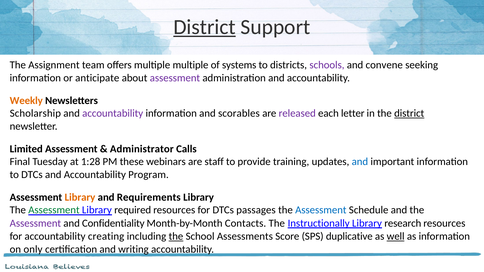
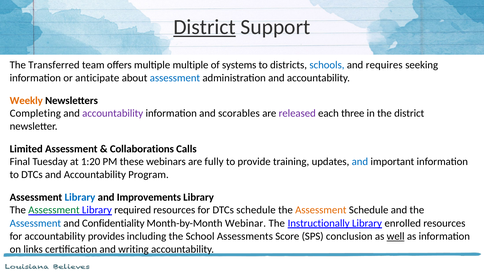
Assignment: Assignment -> Transferred (54, 65)
schools colour: purple -> blue (327, 65)
convene: convene -> requires (384, 65)
assessment colour: purple -> blue (175, 78)
Scholarship: Scholarship -> Completing (35, 114)
letter: letter -> three (353, 114)
district underline: present -> none (409, 114)
Administrator: Administrator -> Collaborations (142, 149)
1:28: 1:28 -> 1:20 (91, 162)
staff: staff -> fully (214, 162)
Library colour: orange -> blue (80, 197)
Requirements: Requirements -> Improvements (149, 197)
DTCs passages: passages -> schedule (256, 210)
Assessment colour: blue -> orange (321, 210)
Assessment colour: purple -> blue (35, 223)
Contacts: Contacts -> Webinar (246, 223)
research: research -> enrolled (403, 223)
creating: creating -> provides (106, 237)
the underline: present -> none (176, 237)
duplicative: duplicative -> conclusion (349, 237)
only: only -> links (33, 250)
